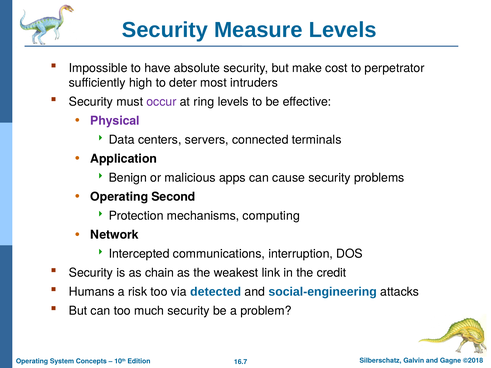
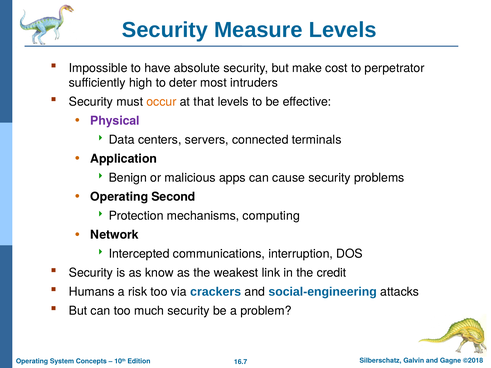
occur colour: purple -> orange (161, 102)
ring: ring -> that (204, 102)
chain: chain -> know (159, 273)
detected: detected -> crackers (216, 292)
